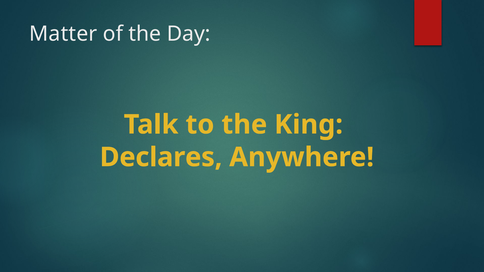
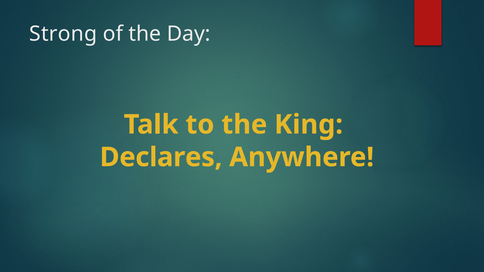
Matter: Matter -> Strong (63, 34)
